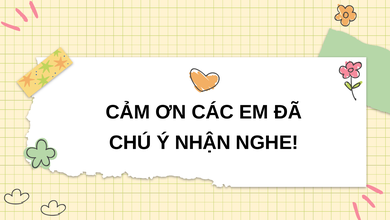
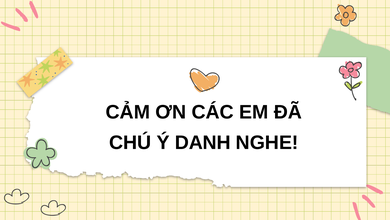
NHẬN: NHẬN -> DANH (203, 142)
